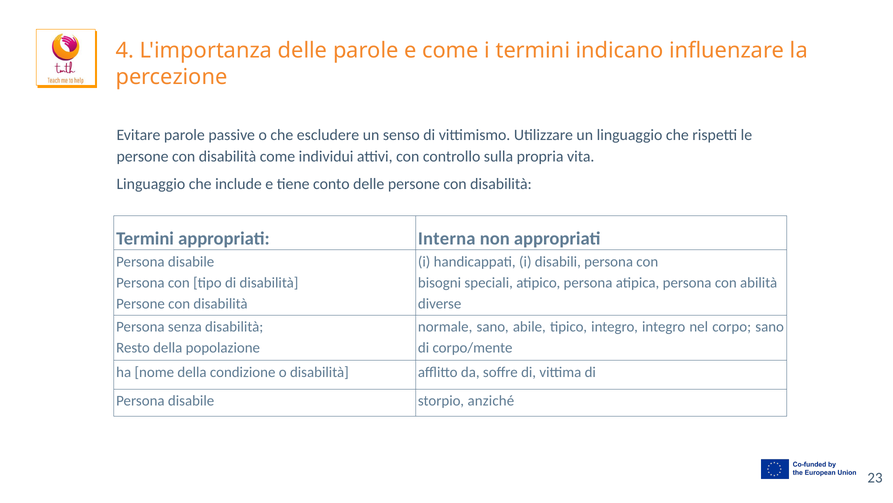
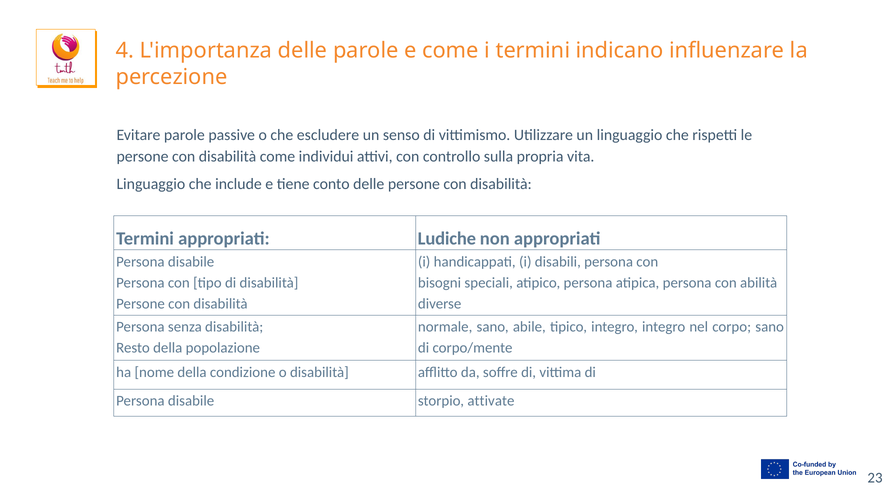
Interna: Interna -> Ludiche (447, 238)
anziché: anziché -> attivate (491, 400)
